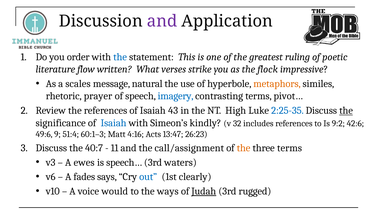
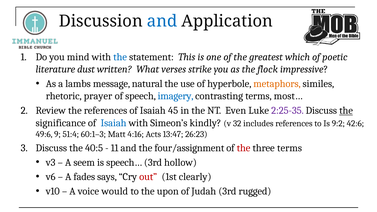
and colour: purple -> blue (162, 21)
order: order -> mind (78, 57)
ruling: ruling -> which (298, 57)
flow: flow -> dust (86, 69)
scales: scales -> lambs (78, 84)
pivot…: pivot… -> most… (288, 96)
43: 43 -> 45 (173, 111)
High: High -> Even (236, 111)
2:25-35 colour: blue -> purple (287, 111)
40:7: 40:7 -> 40:5 (94, 148)
call/assignment: call/assignment -> four/assignment (189, 148)
the colour: orange -> red (244, 148)
ewes: ewes -> seem (84, 162)
waters: waters -> hollow (180, 162)
out colour: blue -> red (148, 177)
ways: ways -> upon (168, 191)
Judah underline: present -> none (204, 191)
